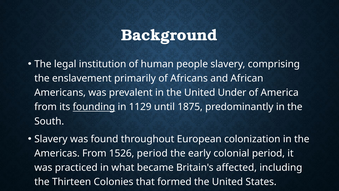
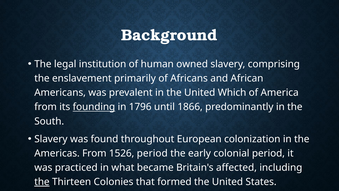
people: people -> owned (192, 64)
Under: Under -> Which (232, 93)
1129: 1129 -> 1796 (140, 107)
1875: 1875 -> 1866 (190, 107)
the underline: none -> present (42, 182)
